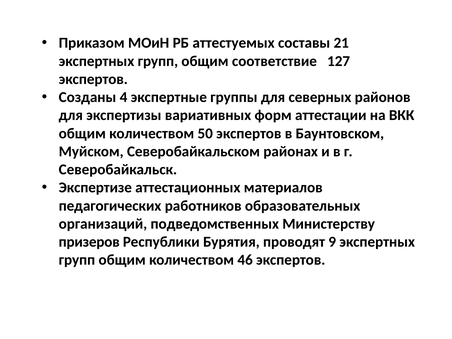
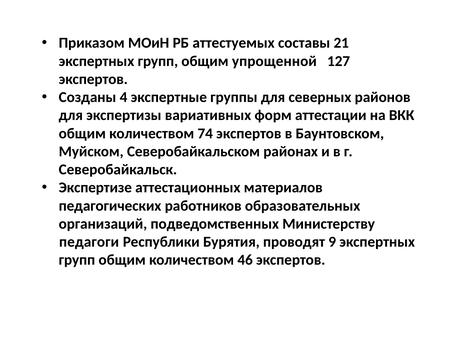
соответствие: соответствие -> упрощенной (274, 61)
50: 50 -> 74 (205, 133)
призеров: призеров -> педагоги (89, 242)
